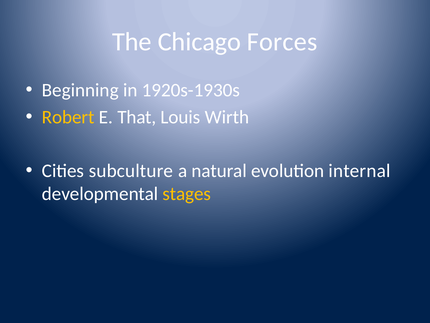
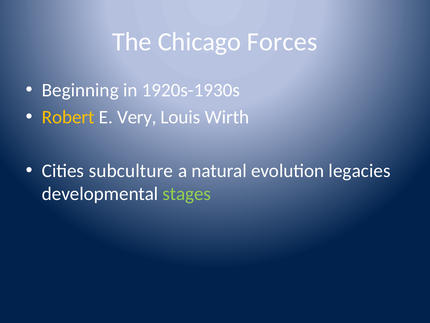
That: That -> Very (137, 117)
internal: internal -> legacies (360, 171)
stages colour: yellow -> light green (187, 193)
